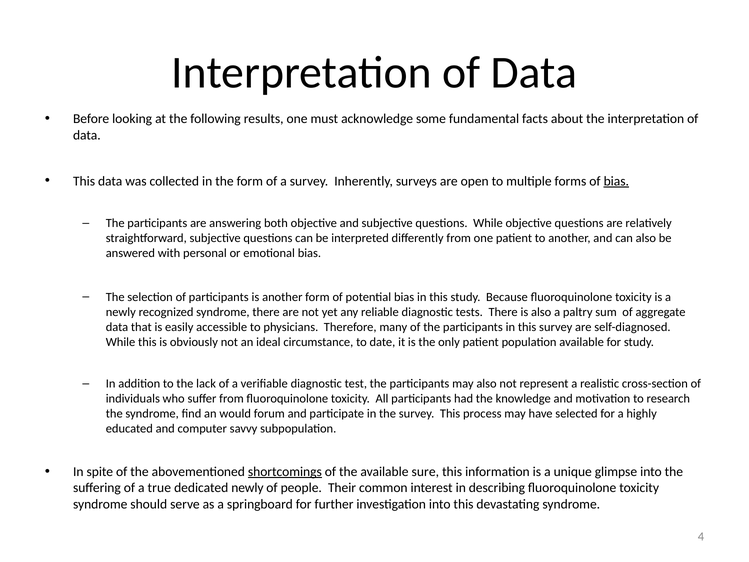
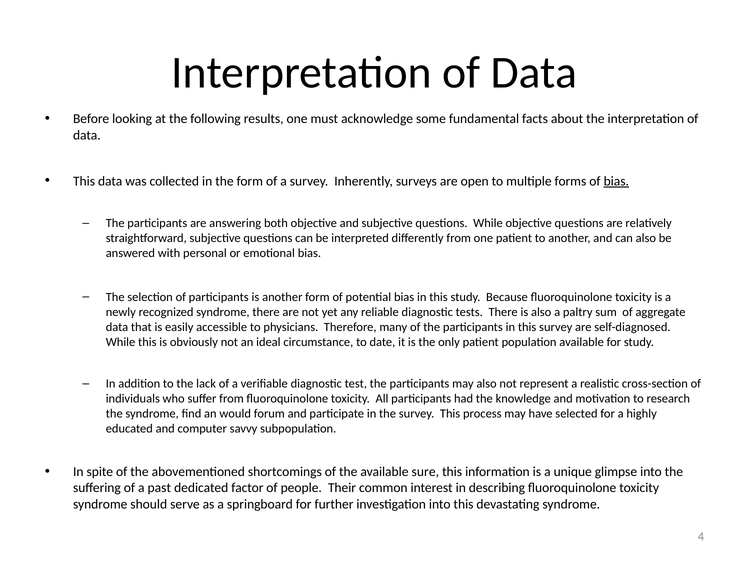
shortcomings underline: present -> none (285, 472)
true: true -> past (159, 488)
dedicated newly: newly -> factor (247, 488)
